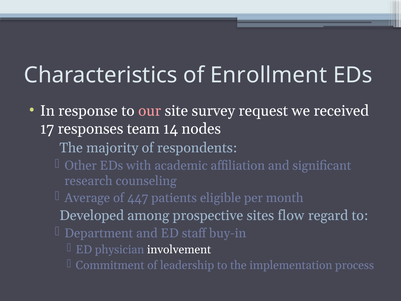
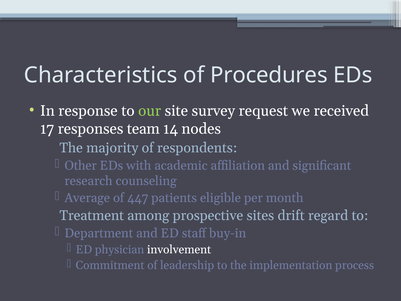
Enrollment: Enrollment -> Procedures (269, 75)
our colour: pink -> light green (150, 111)
Developed: Developed -> Treatment (92, 216)
flow: flow -> drift (291, 216)
